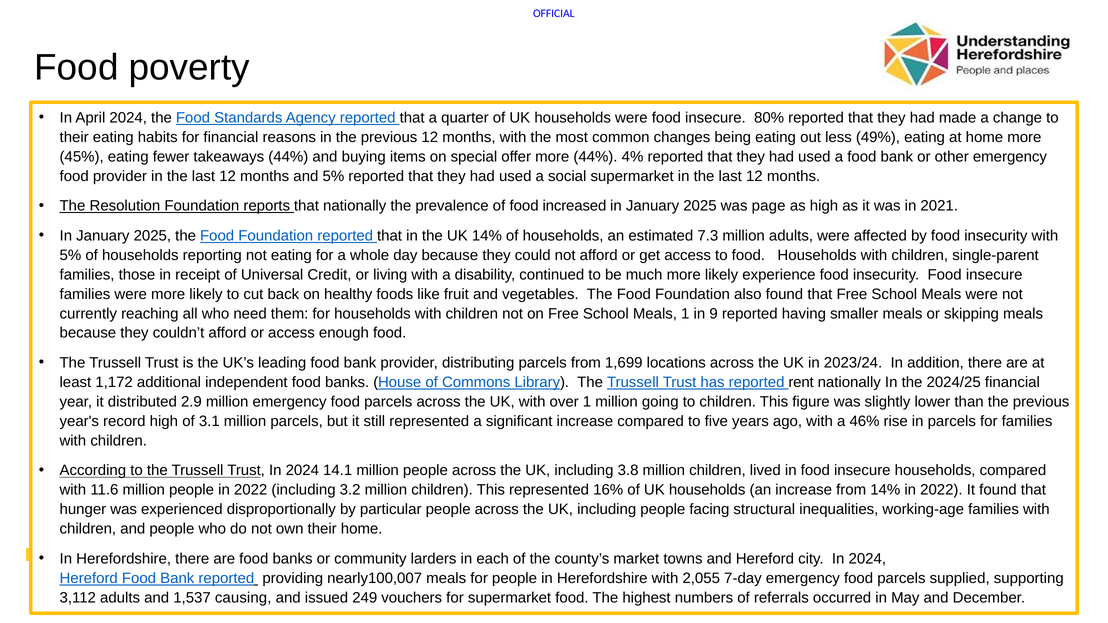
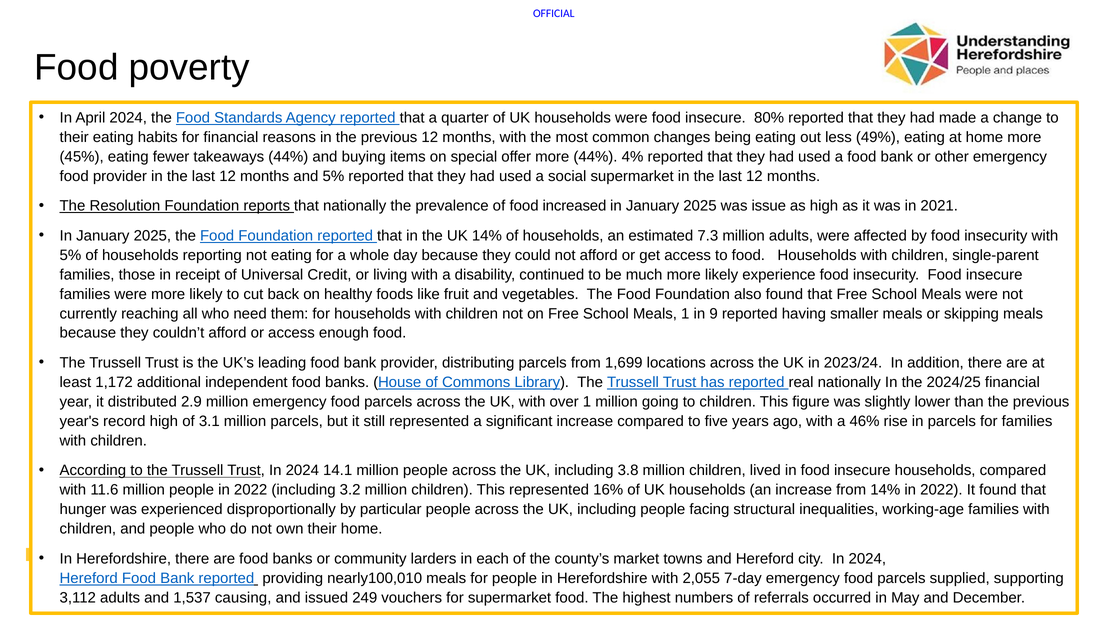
page: page -> issue (769, 206)
rent: rent -> real (801, 382)
nearly100,007: nearly100,007 -> nearly100,010 (375, 578)
